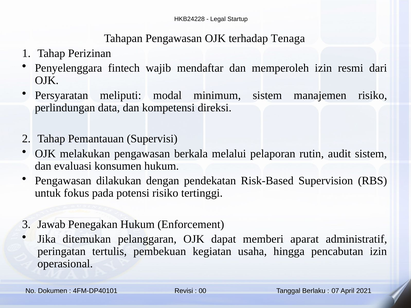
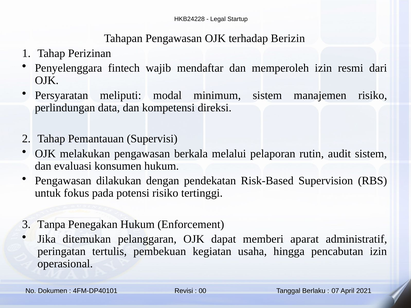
Tenaga: Tenaga -> Berizin (288, 38)
Jawab: Jawab -> Tanpa (51, 224)
